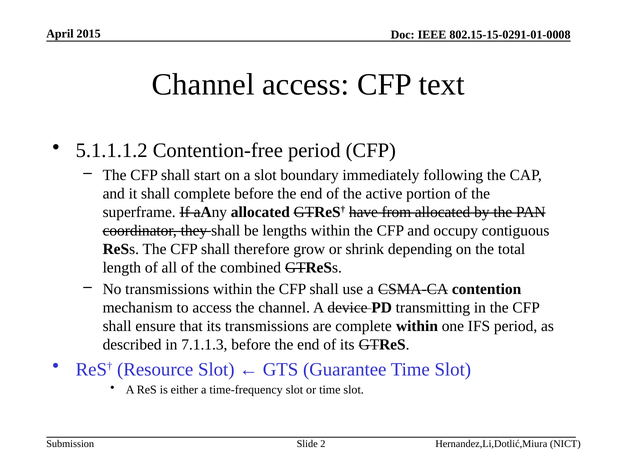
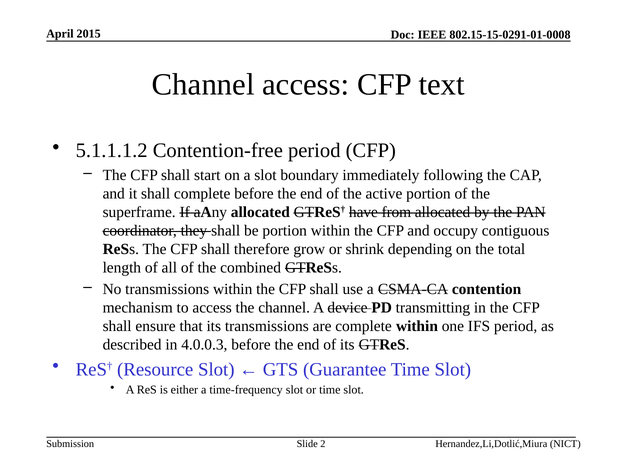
be lengths: lengths -> portion (285, 230)
7.1.1.3: 7.1.1.3 -> 4.0.0.3 (204, 345)
